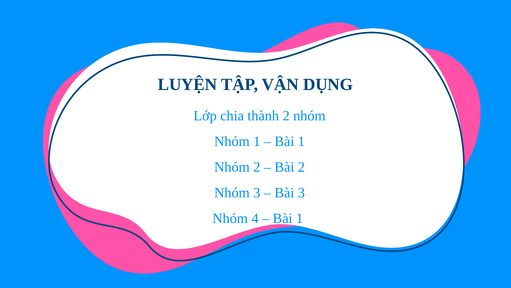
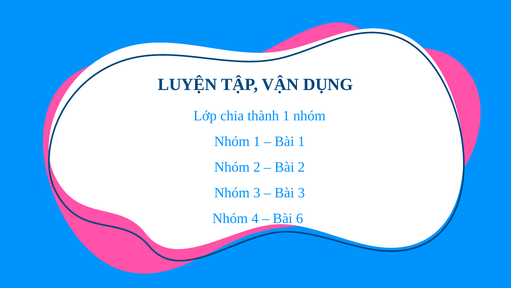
thành 2: 2 -> 1 (286, 116)
1: 1 -> 6 (300, 218)
